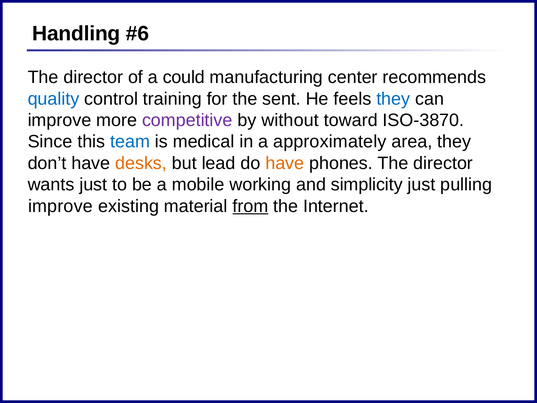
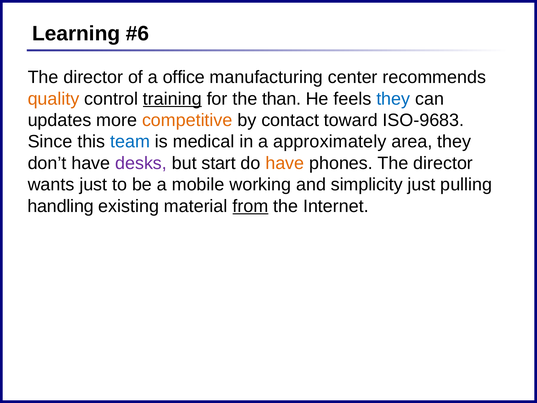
Handling: Handling -> Learning (76, 34)
could: could -> office (184, 77)
quality colour: blue -> orange (54, 99)
training underline: none -> present (172, 99)
sent: sent -> than (282, 99)
improve: improve -> updates (60, 120)
competitive colour: purple -> orange (187, 120)
without: without -> contact (290, 120)
ISO-3870: ISO-3870 -> ISO-9683 (423, 120)
desks colour: orange -> purple (141, 163)
lead: lead -> start (219, 163)
improve: improve -> handling (61, 206)
